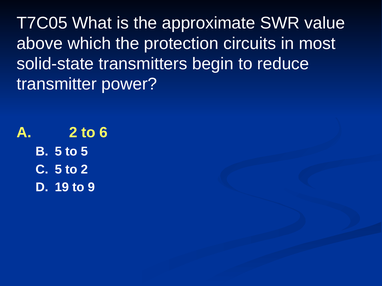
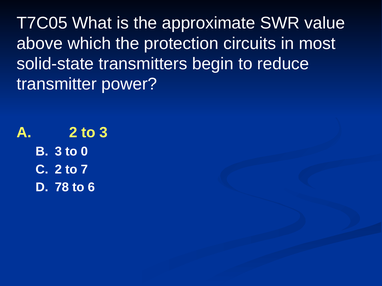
to 6: 6 -> 3 (104, 133)
B 5: 5 -> 3 (58, 152)
to 5: 5 -> 0 (84, 152)
C 5: 5 -> 2 (58, 170)
to 2: 2 -> 7 (84, 170)
19: 19 -> 78 (62, 187)
9: 9 -> 6 (92, 187)
